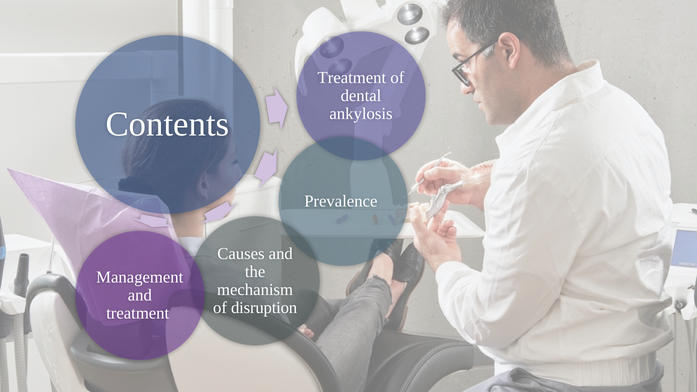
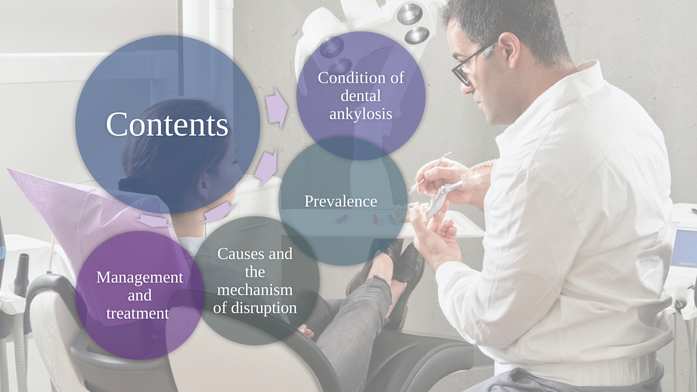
Treatment: Treatment -> Condition (352, 78)
